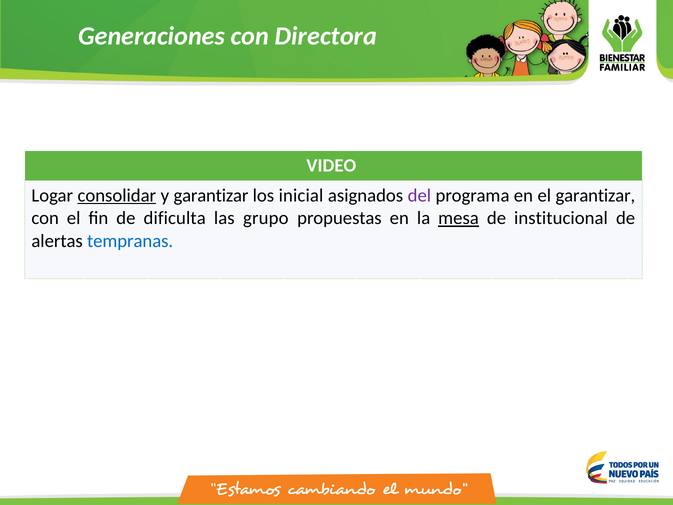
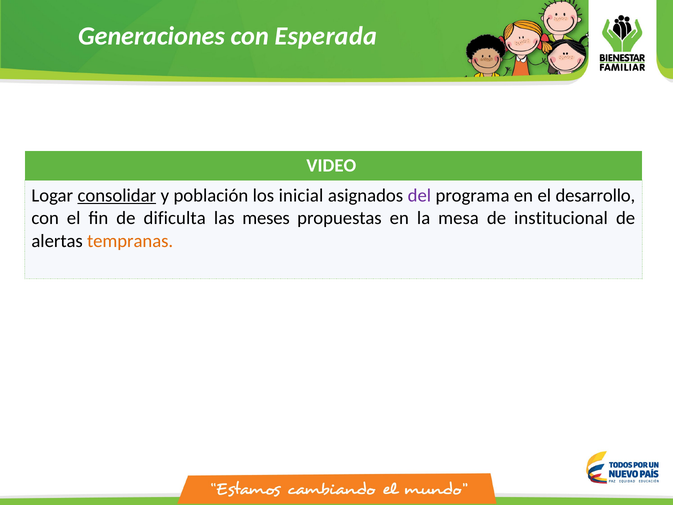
Directora: Directora -> Esperada (326, 36)
y garantizar: garantizar -> población (211, 195)
el garantizar: garantizar -> desarrollo (595, 195)
grupo: grupo -> meses (266, 218)
mesa underline: present -> none (459, 218)
tempranas colour: blue -> orange (130, 241)
